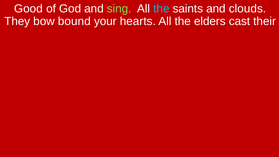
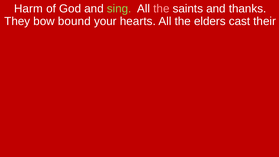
Good: Good -> Harm (28, 9)
the colour: light blue -> pink (161, 9)
clouds: clouds -> thanks (248, 9)
